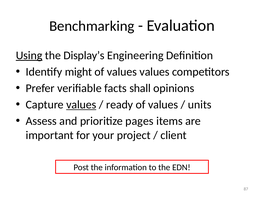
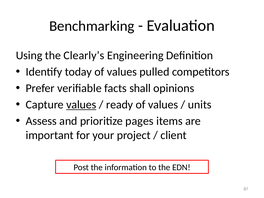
Using underline: present -> none (29, 55)
Display’s: Display’s -> Clearly’s (84, 55)
might: might -> today (78, 72)
values values: values -> pulled (154, 72)
